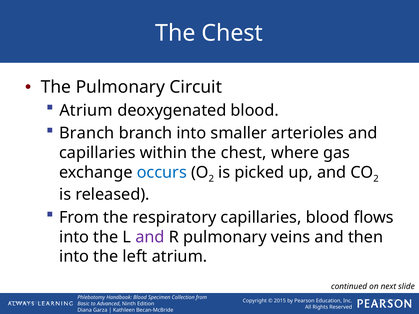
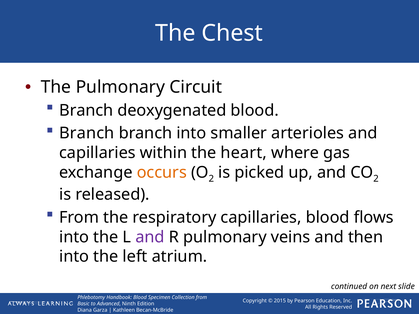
Atrium: Atrium -> Branch (86, 111)
within the chest: chest -> heart (244, 153)
occurs colour: blue -> orange (162, 173)
